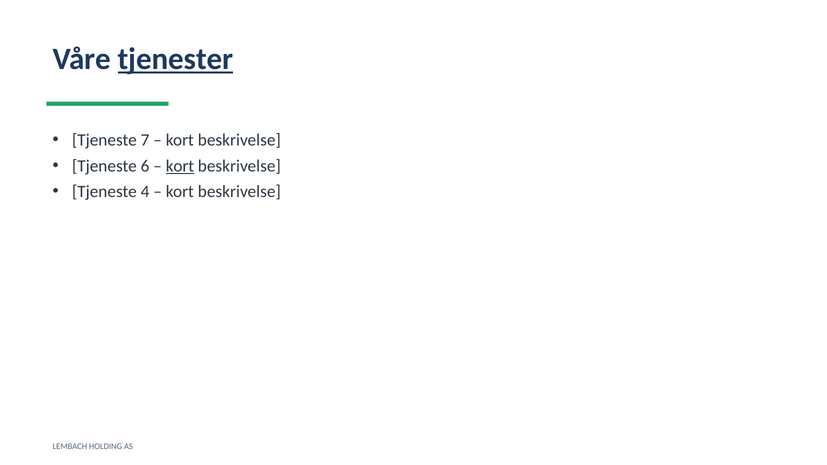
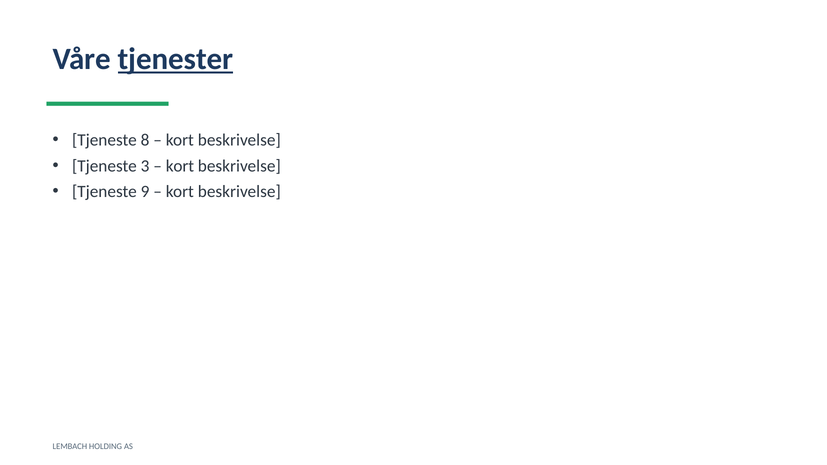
7: 7 -> 8 (145, 140)
6: 6 -> 3 (145, 166)
kort underline: present -> none (180, 166)
4: 4 -> 9 (145, 192)
